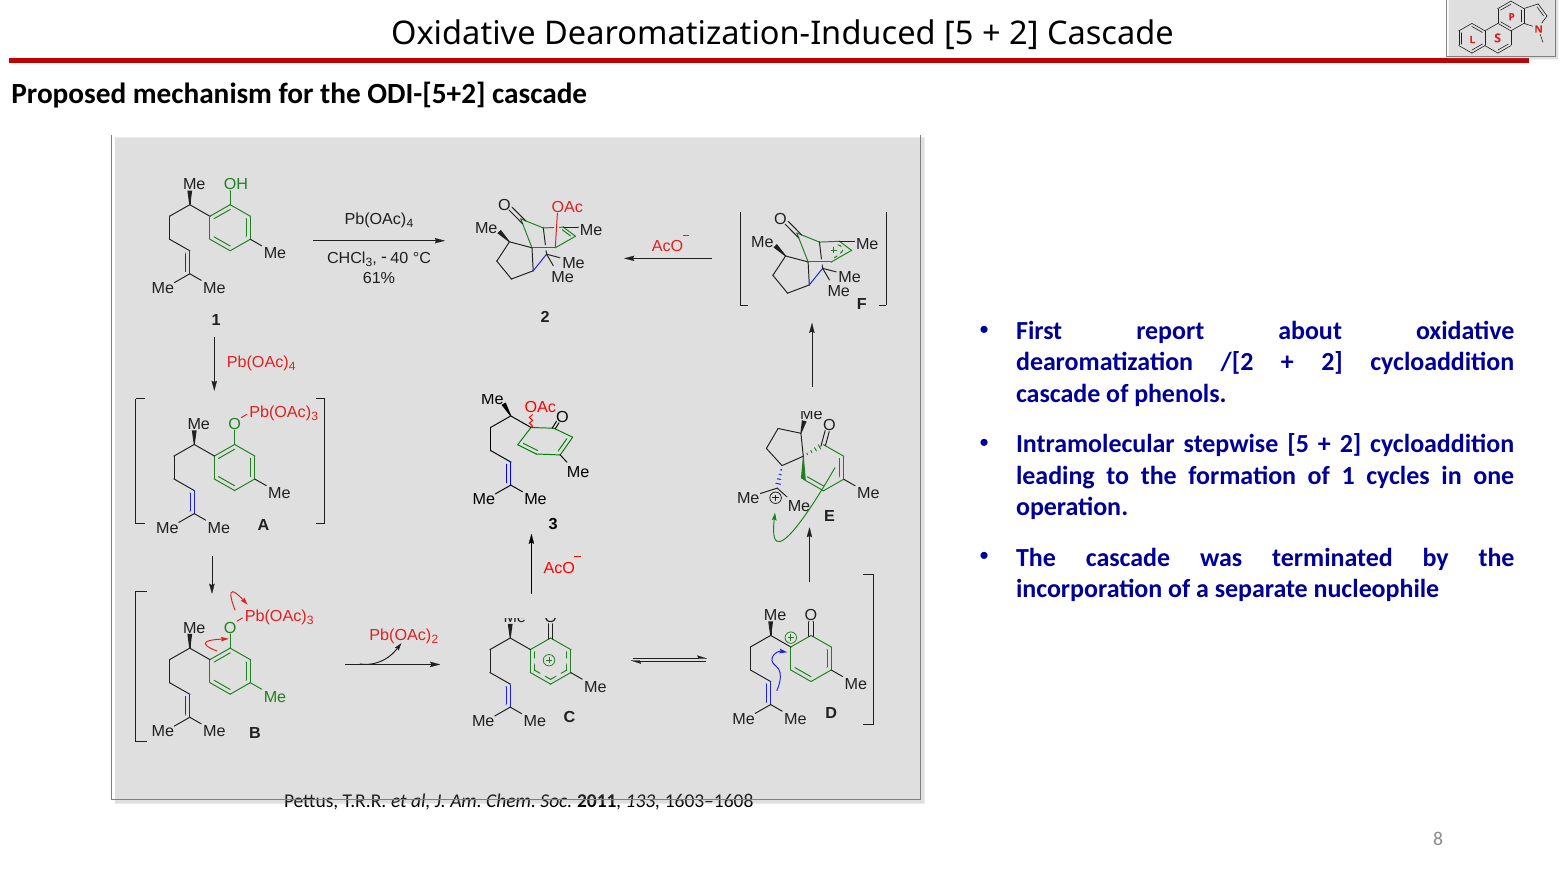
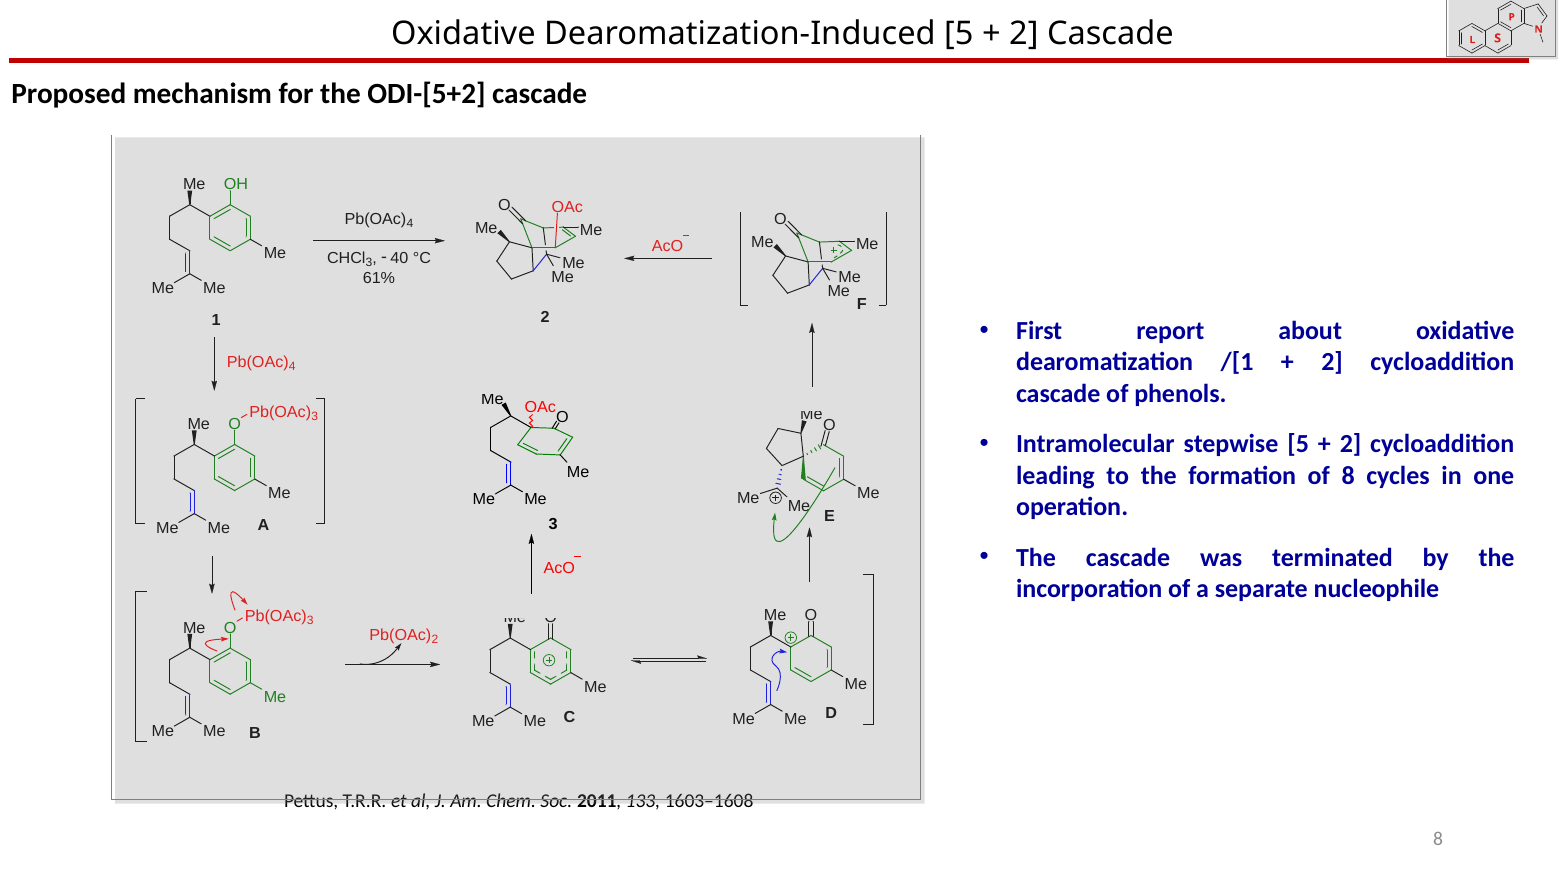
/[2: /[2 -> /[1 (1237, 362)
of 1: 1 -> 8 (1348, 475)
